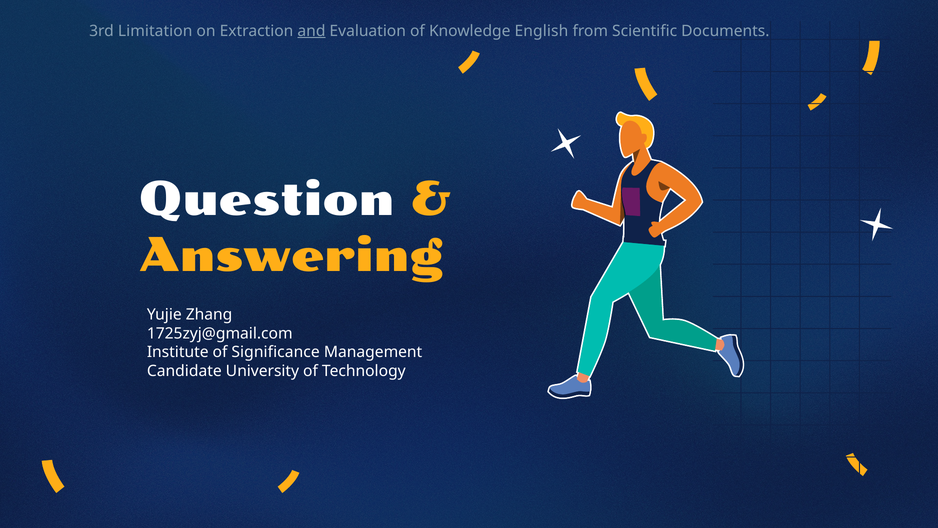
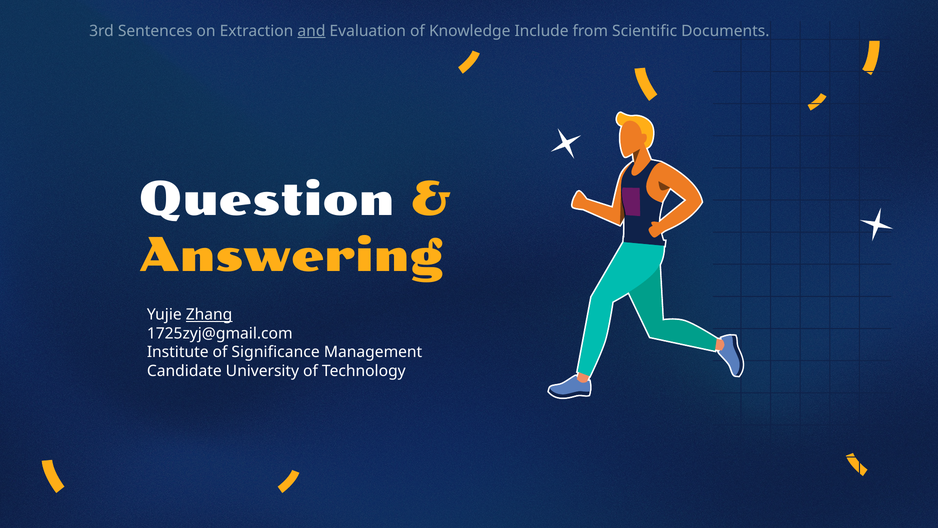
Limitation: Limitation -> Sentences (155, 31)
English: English -> Include (542, 31)
Zhang underline: none -> present (209, 314)
